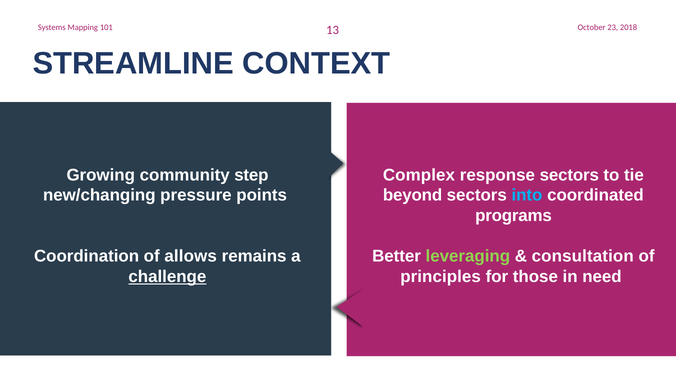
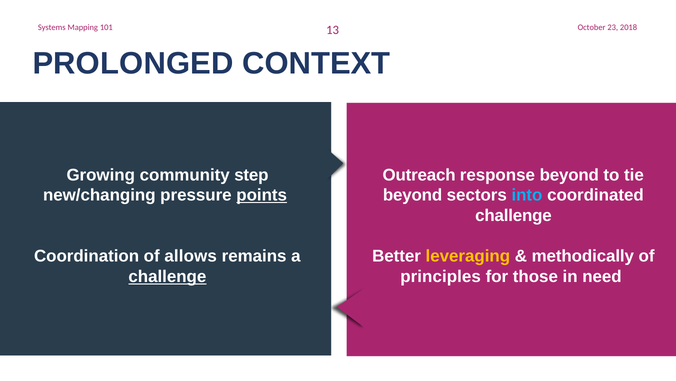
STREAMLINE: STREAMLINE -> PROLONGED (133, 63)
Complex: Complex -> Outreach (419, 175)
response sectors: sectors -> beyond (569, 175)
points underline: none -> present (262, 195)
programs: programs -> challenge (513, 215)
leveraging colour: light green -> yellow (468, 256)
consultation: consultation -> methodically (583, 256)
